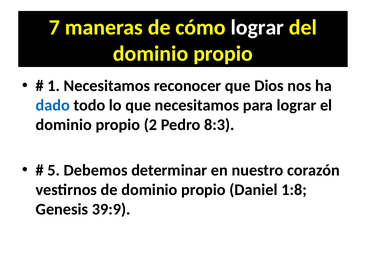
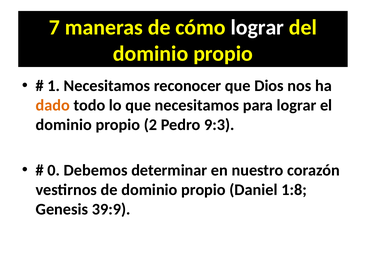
dado colour: blue -> orange (53, 105)
8:3: 8:3 -> 9:3 (219, 125)
5: 5 -> 0 (54, 171)
